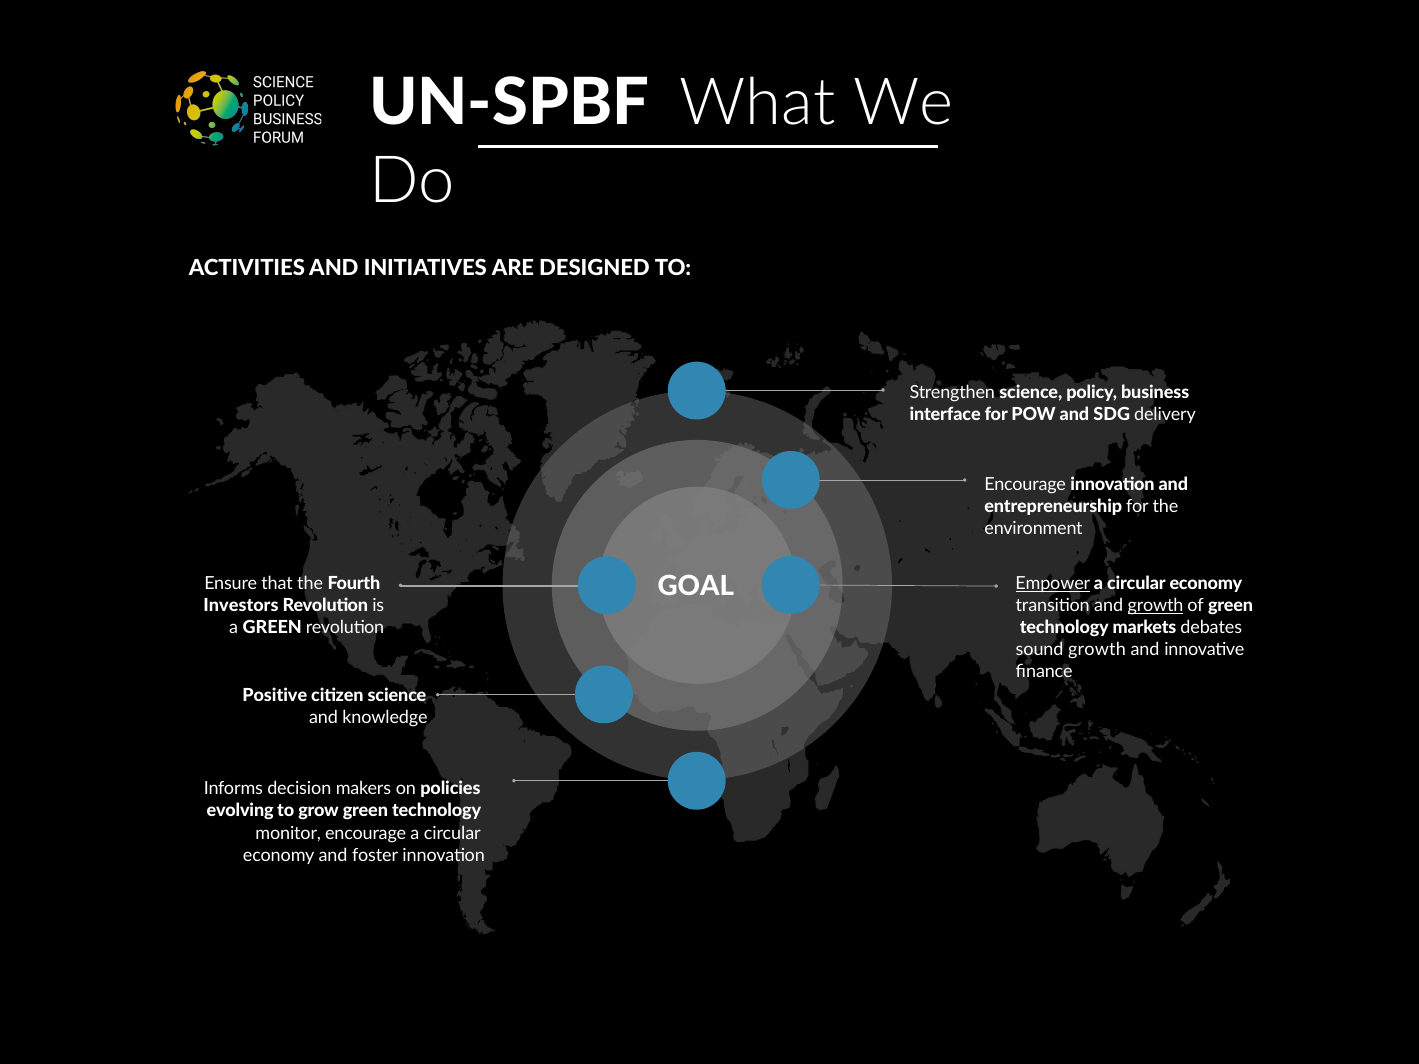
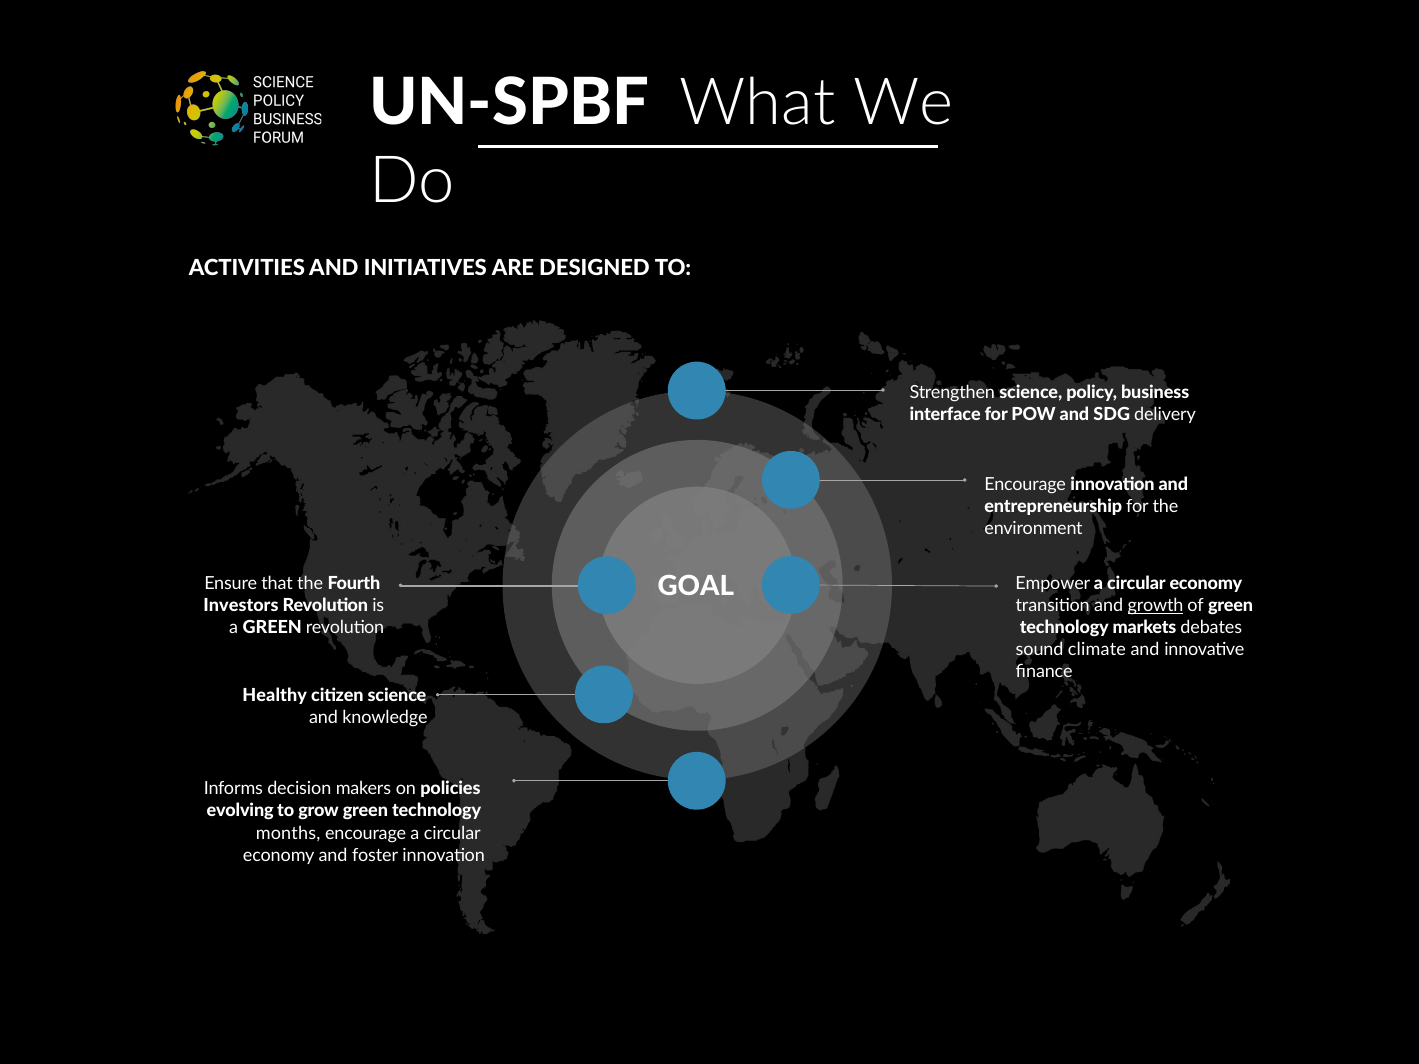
Empower underline: present -> none (1053, 584)
sound growth: growth -> climate (1097, 650)
Positive: Positive -> Healthy (275, 696)
monitor: monitor -> months (288, 833)
